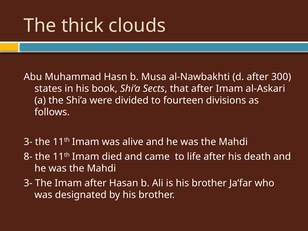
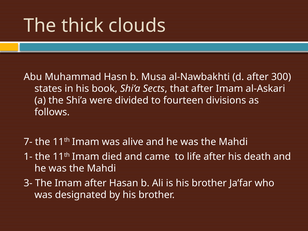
3-: 3- -> 7- (28, 142)
8-: 8- -> 1- (28, 157)
